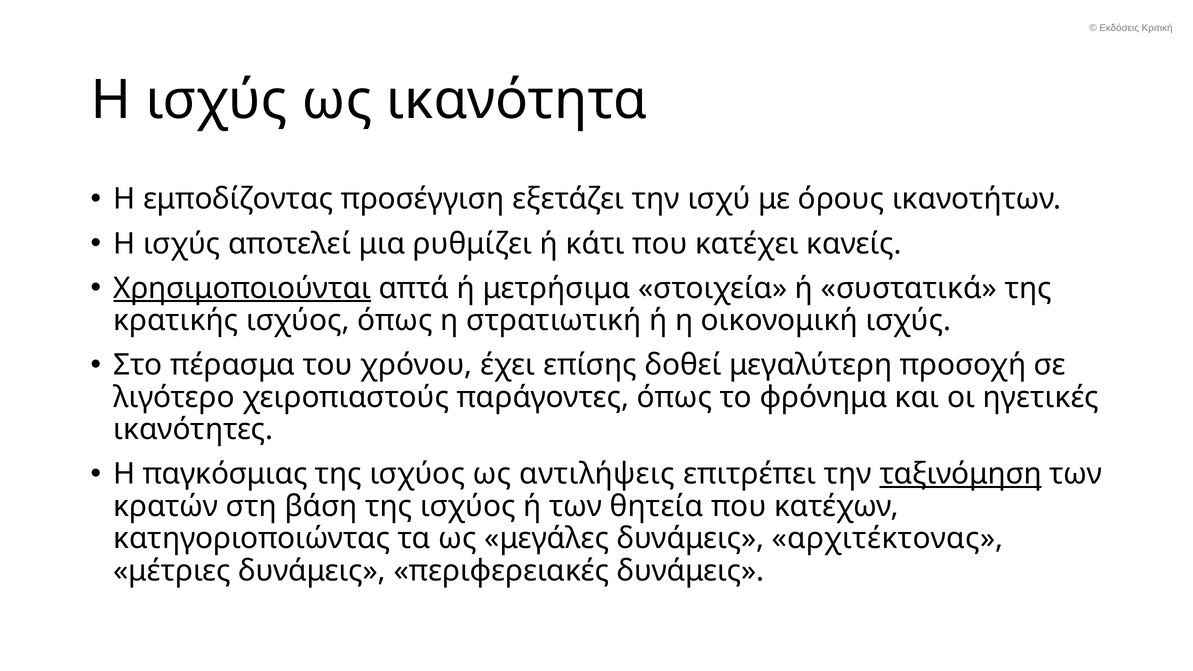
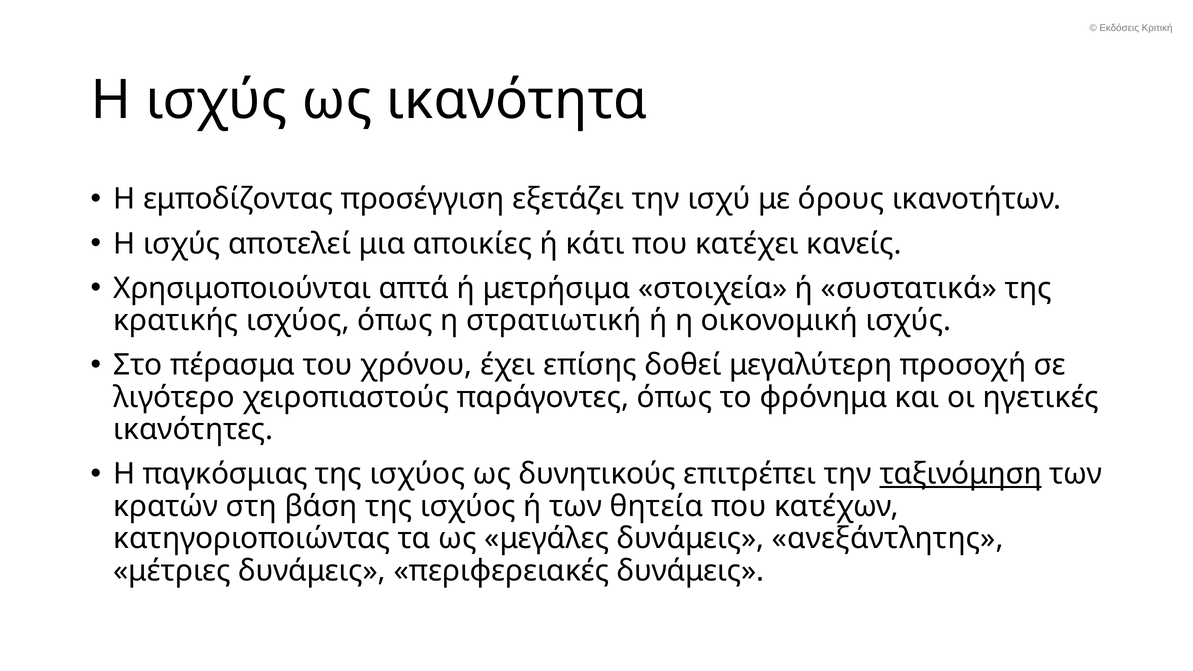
ρυθμίζει: ρυθμίζει -> αποικίες (473, 244)
Χρησιμοποιούνται underline: present -> none (242, 288)
αντιλήψεις: αντιλήψεις -> δυνητικούς (597, 474)
αρχιτέκτονας: αρχιτέκτονας -> ανεξάντλητης (888, 539)
